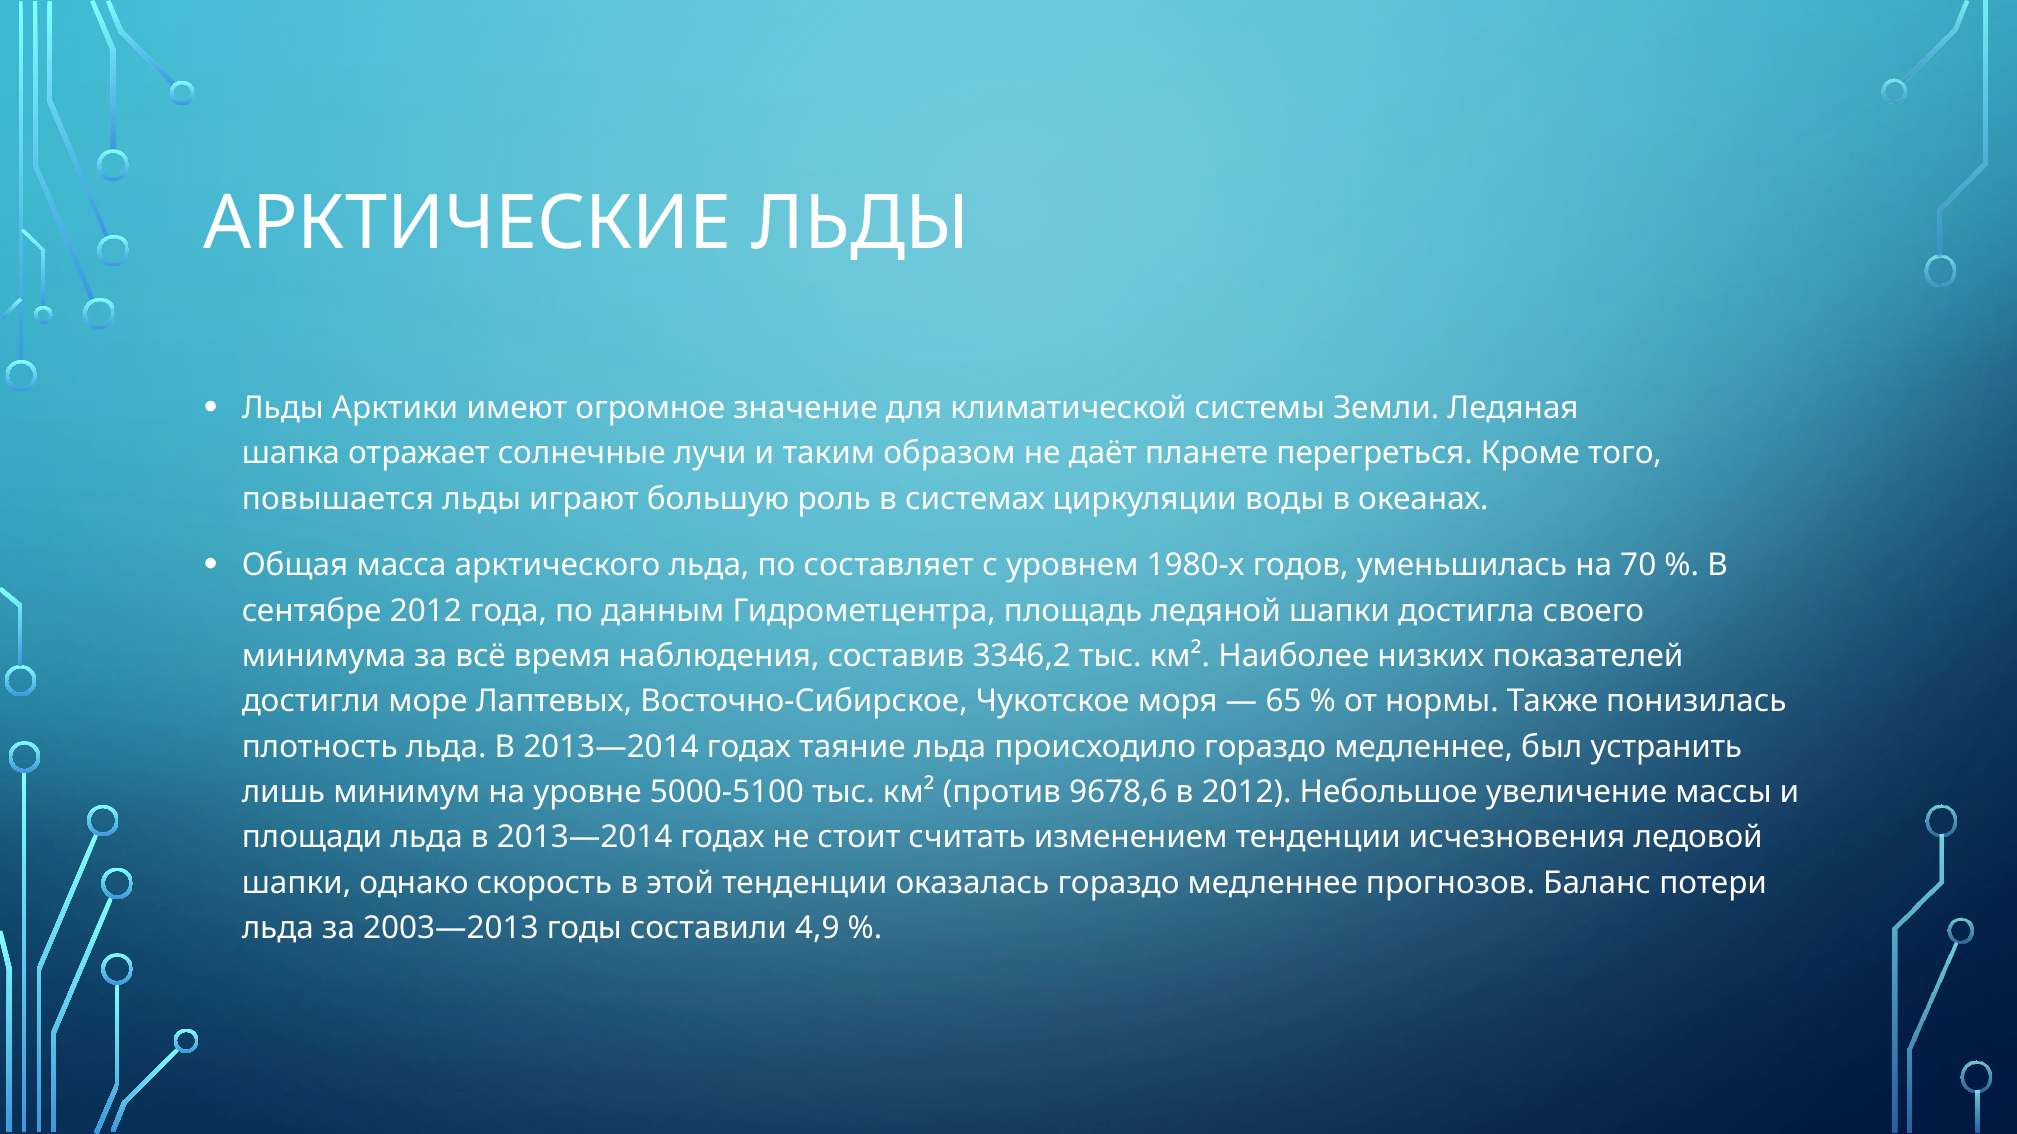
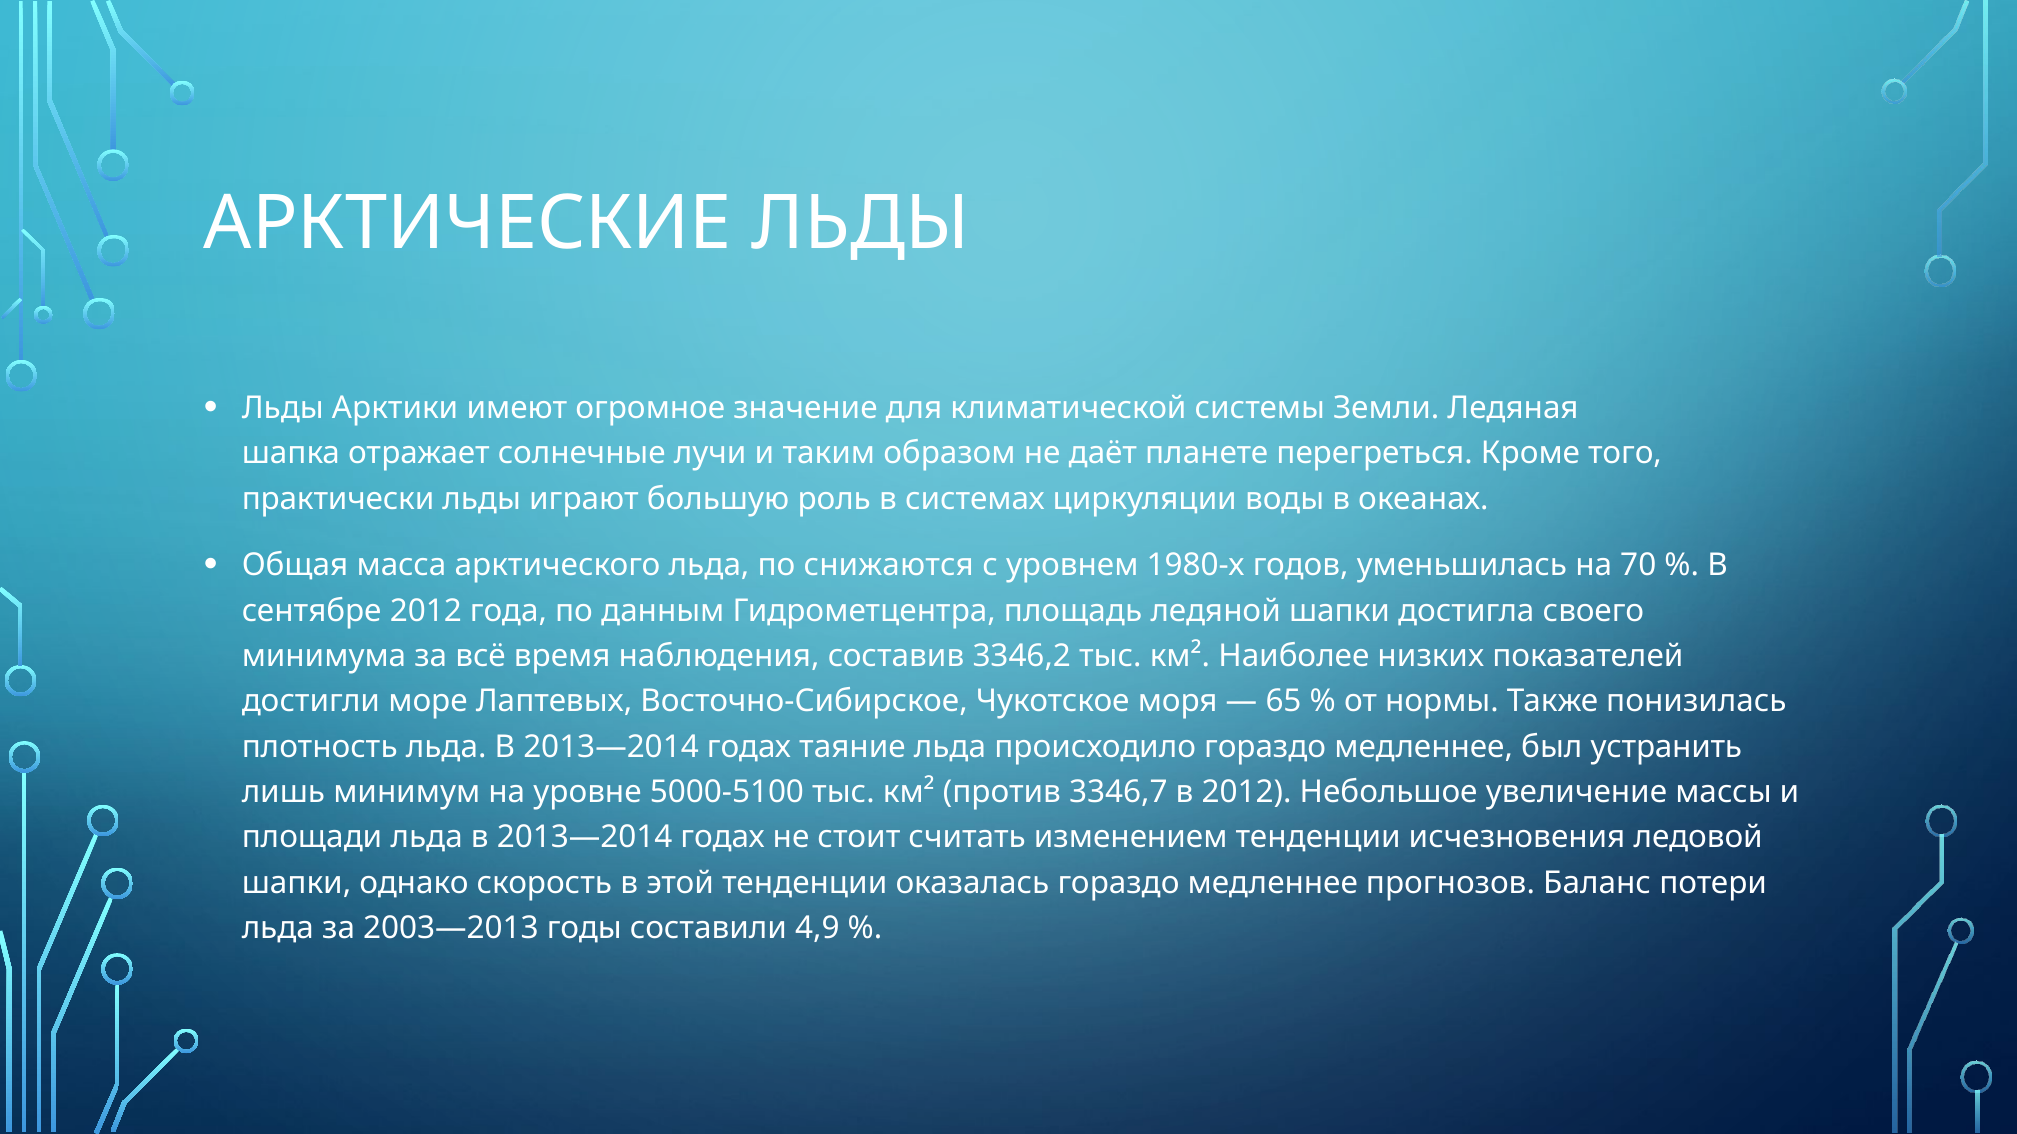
повышается: повышается -> практически (338, 499)
составляет: составляет -> снижаются (889, 566)
9678,6: 9678,6 -> 3346,7 (1118, 792)
